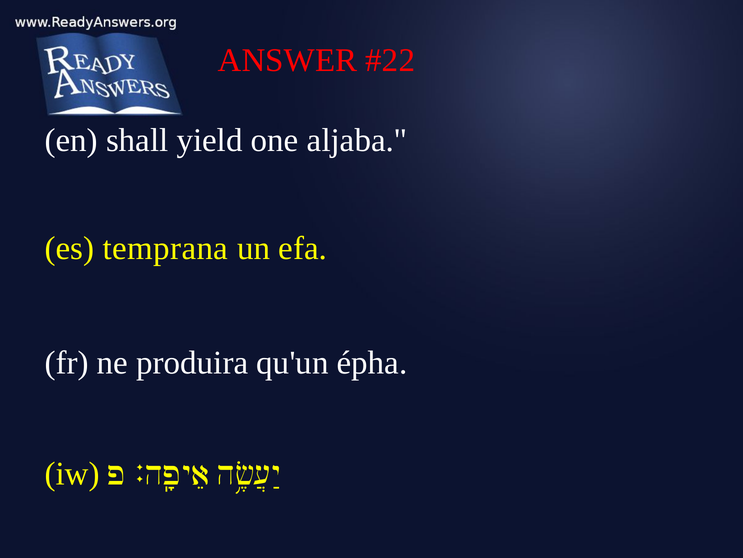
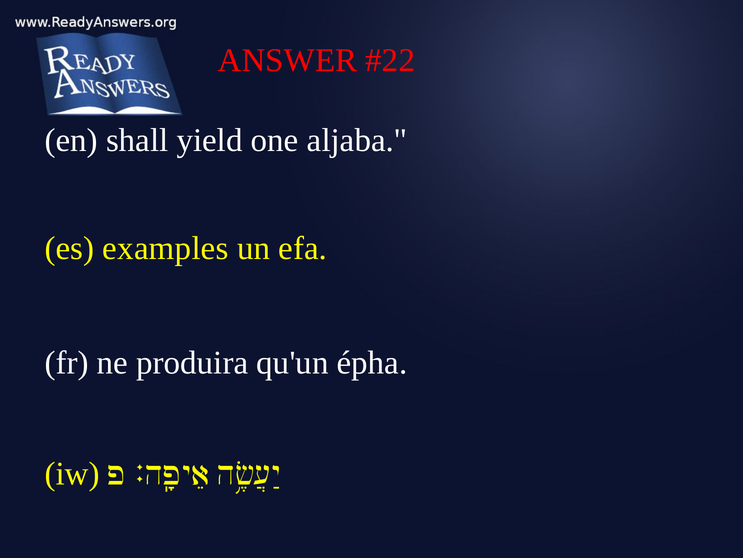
temprana: temprana -> examples (166, 248)
